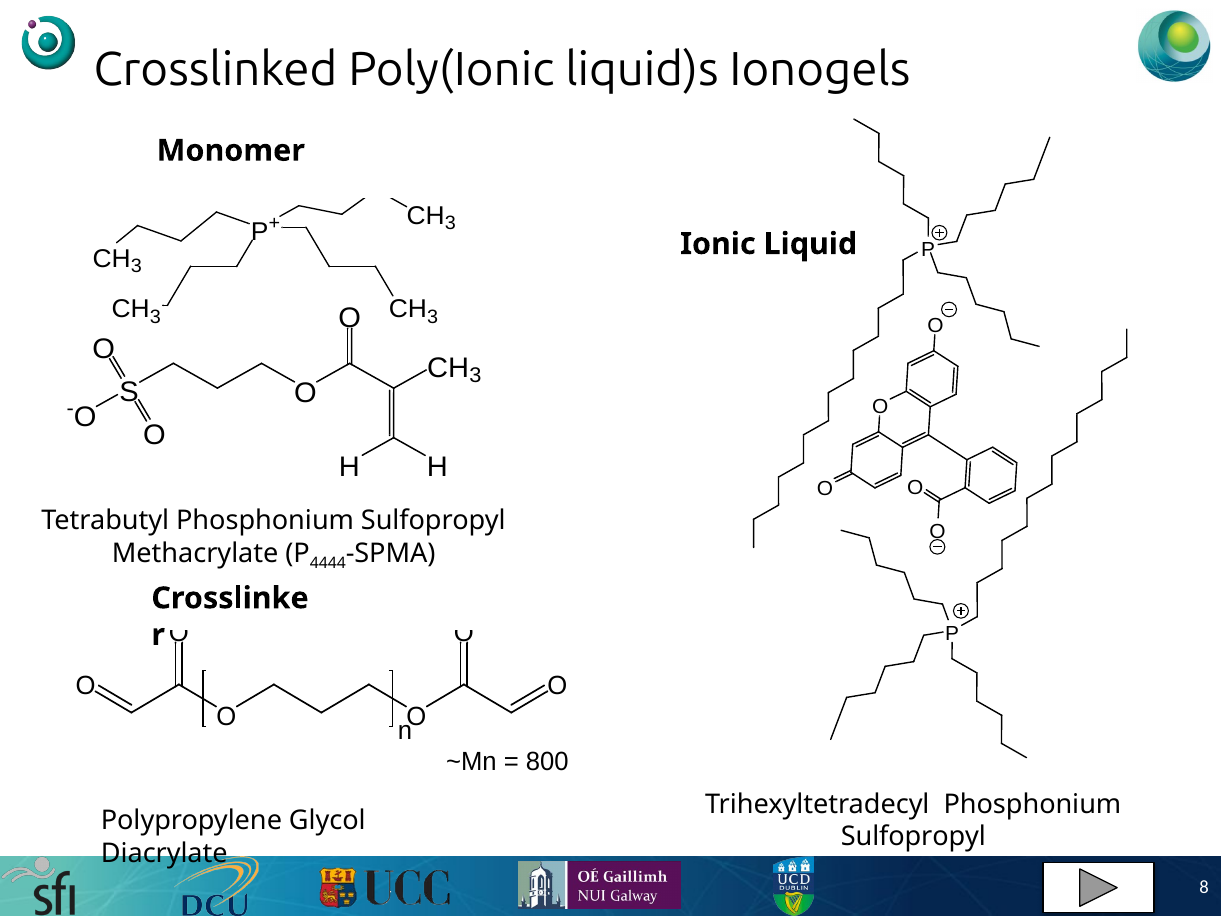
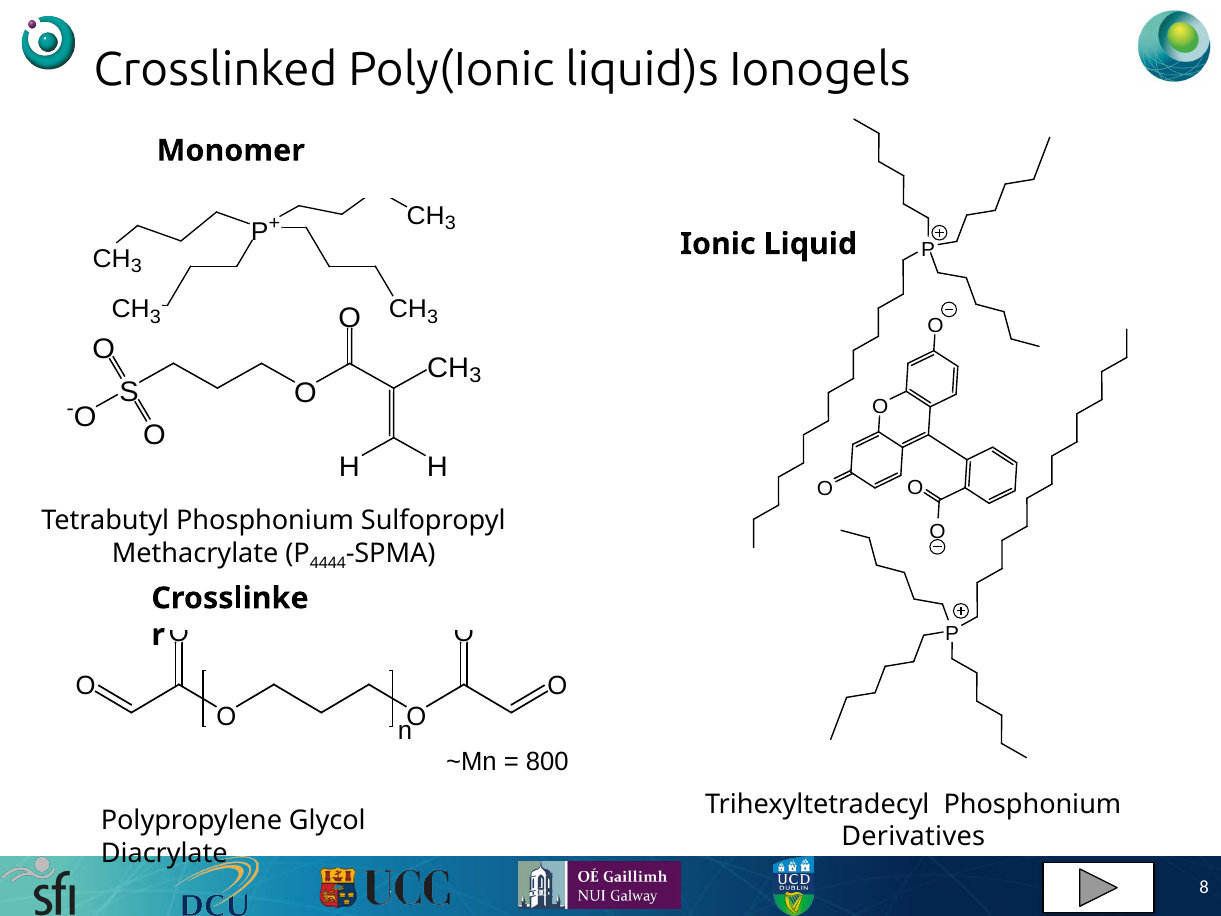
Sulfopropyl: Sulfopropyl -> Derivatives (913, 836)
